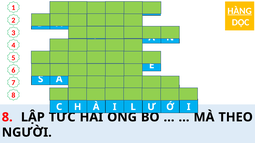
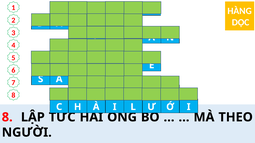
HÀNG underline: present -> none (240, 11)
